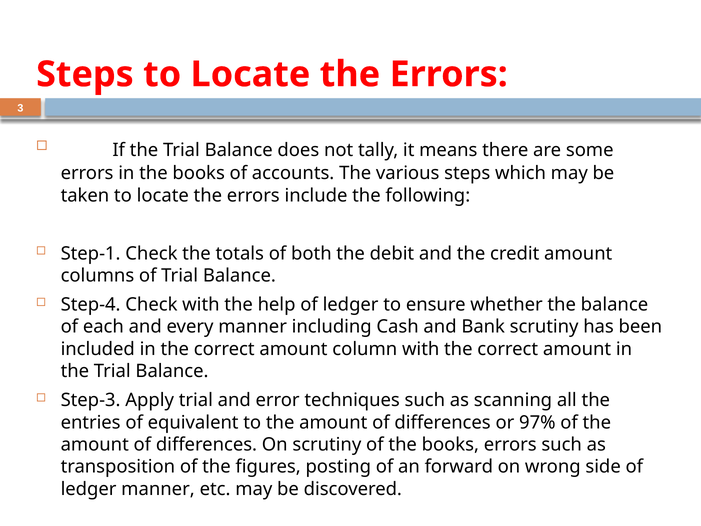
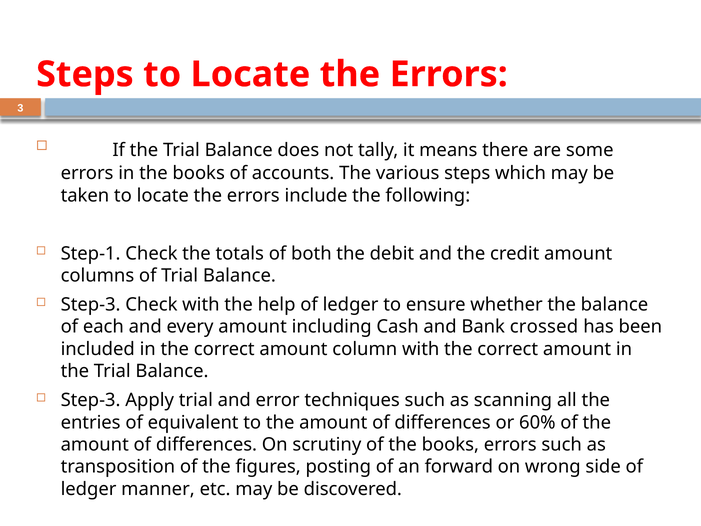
Step-4: Step-4 -> Step-3 (91, 305)
every manner: manner -> amount (253, 327)
Bank scrutiny: scrutiny -> crossed (544, 327)
97%: 97% -> 60% (537, 422)
